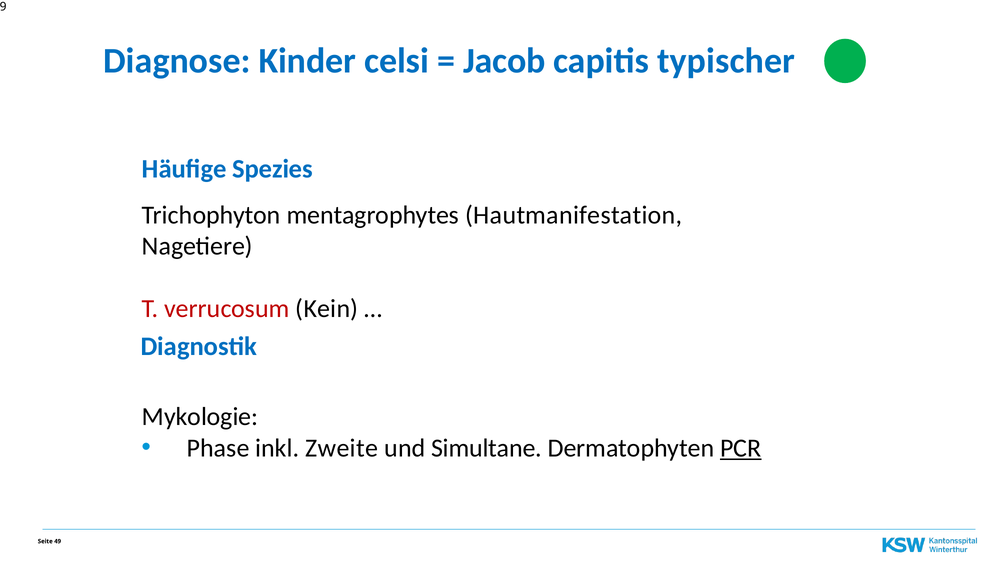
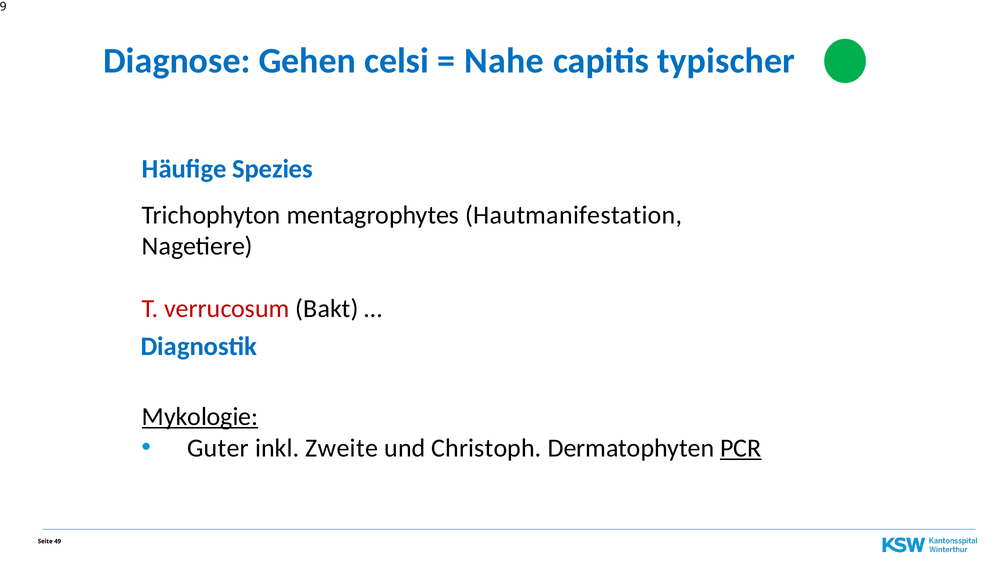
Kinder: Kinder -> Gehen (307, 61)
Jacob: Jacob -> Nahe (504, 61)
Kein: Kein -> Bakt (327, 308)
Mykologie underline: none -> present (200, 416)
Phase: Phase -> Guter (218, 447)
Simultane: Simultane -> Christoph (486, 447)
